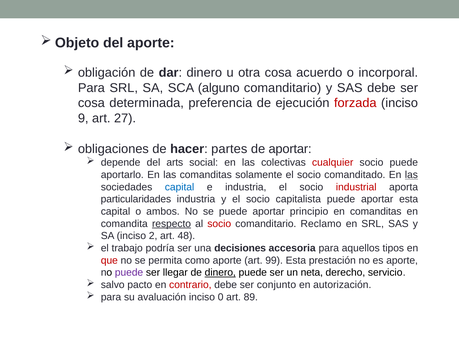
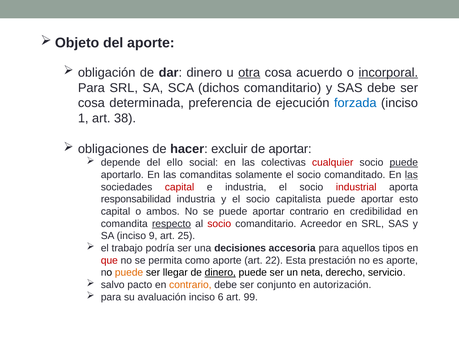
otra underline: none -> present (249, 73)
incorporal underline: none -> present (388, 73)
alguno: alguno -> dichos (219, 88)
forzada colour: red -> blue (355, 103)
9: 9 -> 1 (83, 118)
27: 27 -> 38 (125, 118)
partes: partes -> excluir (229, 149)
arts: arts -> ello (175, 163)
puede underline: none -> present (404, 163)
capital colour: blue -> red (180, 187)
particularidades: particularidades -> responsabilidad (136, 199)
aportar esta: esta -> esto (409, 199)
aportar principio: principio -> contrario (309, 212)
en comanditas: comanditas -> credibilidad (376, 212)
Reclamo: Reclamo -> Acreedor (321, 224)
2: 2 -> 9 (153, 236)
48: 48 -> 25 (186, 236)
99: 99 -> 22 (274, 261)
puede colour: purple -> orange (129, 273)
contrario colour: red -> orange (190, 285)
0: 0 -> 6 (221, 297)
89: 89 -> 99 (251, 297)
